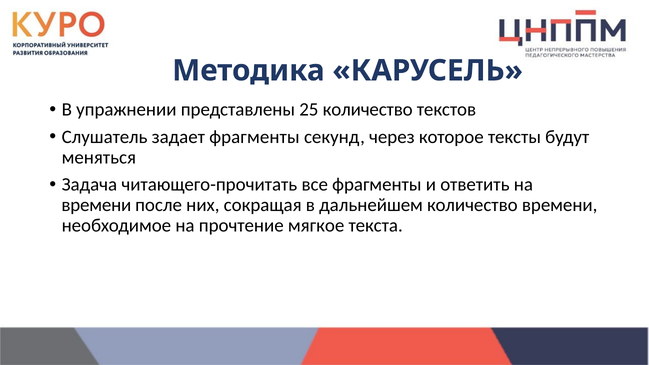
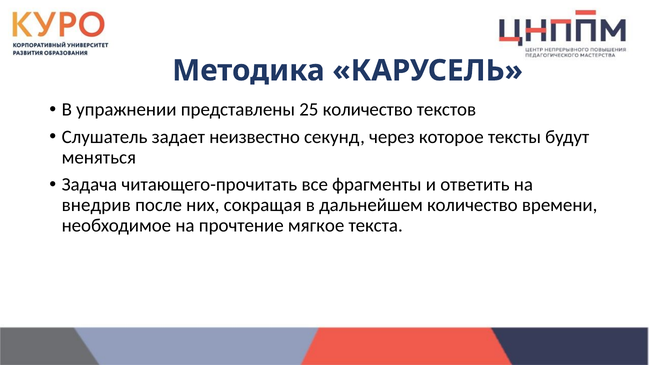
задает фрагменты: фрагменты -> неизвестно (255, 137)
времени: времени -> внедрив (96, 205)
